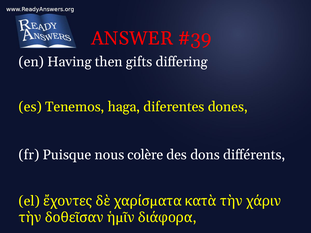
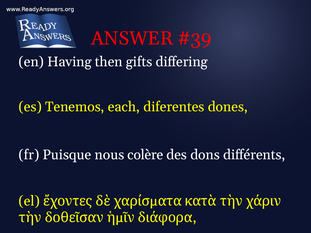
haga: haga -> each (124, 107)
